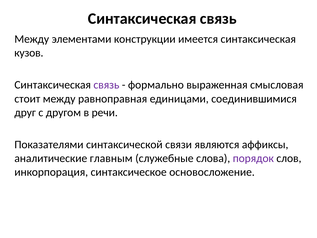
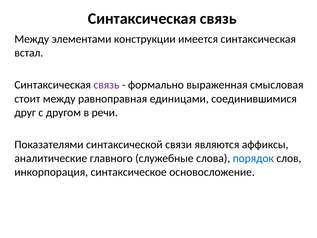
кузов: кузов -> встал (29, 53)
главным: главным -> главного (111, 158)
порядок colour: purple -> blue (253, 158)
